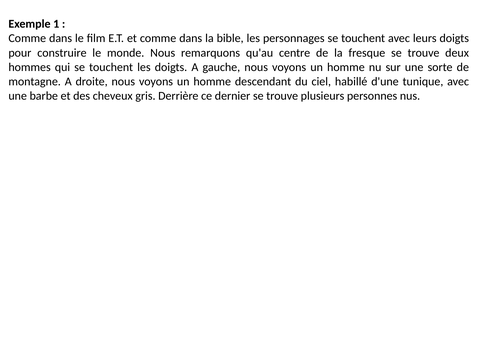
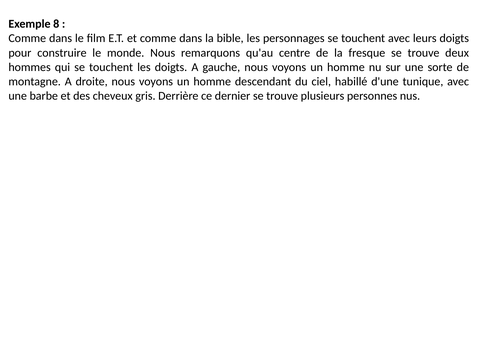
1: 1 -> 8 (56, 24)
